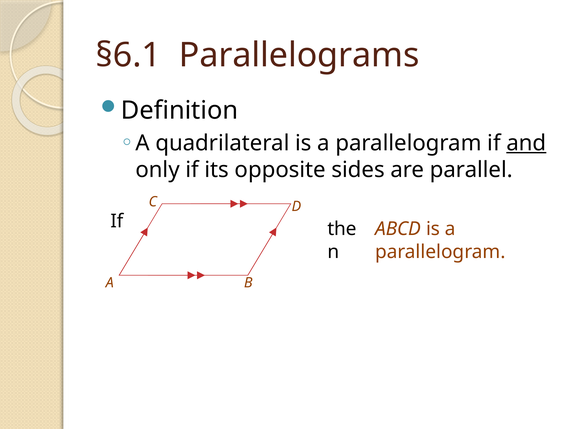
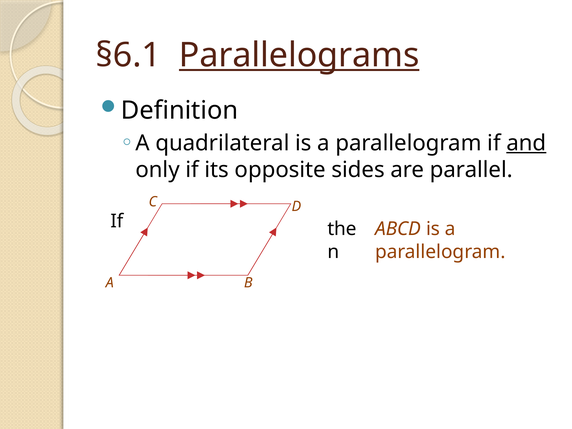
Parallelograms underline: none -> present (299, 55)
